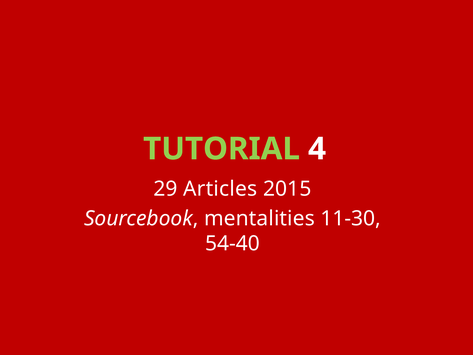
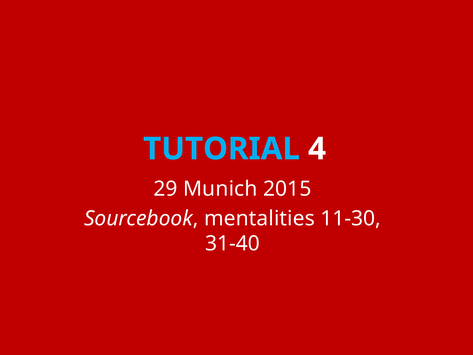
TUTORIAL colour: light green -> light blue (222, 149)
Articles: Articles -> Munich (220, 189)
54-40: 54-40 -> 31-40 (233, 243)
